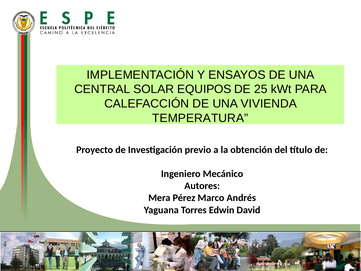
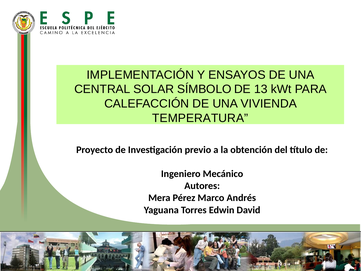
EQUIPOS: EQUIPOS -> SÍMBOLO (204, 89)
25: 25 -> 13 (261, 89)
